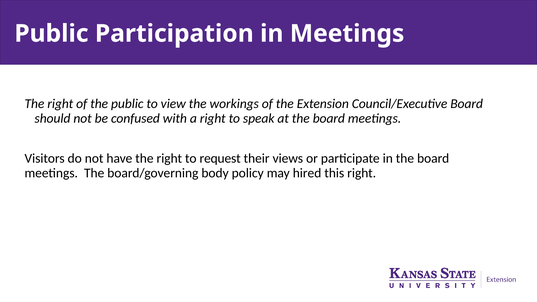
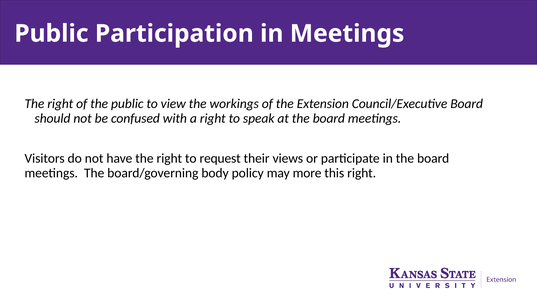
hired: hired -> more (307, 173)
